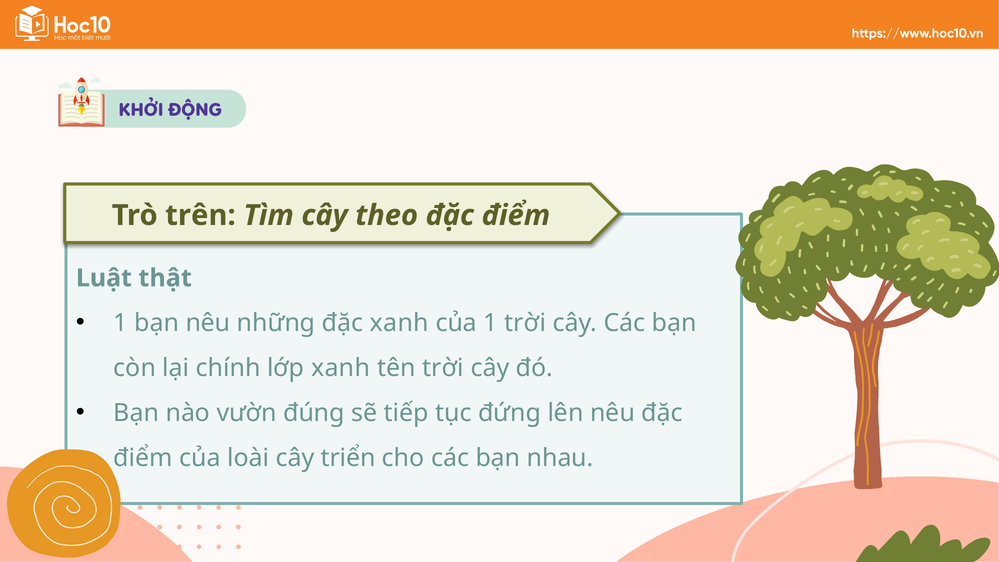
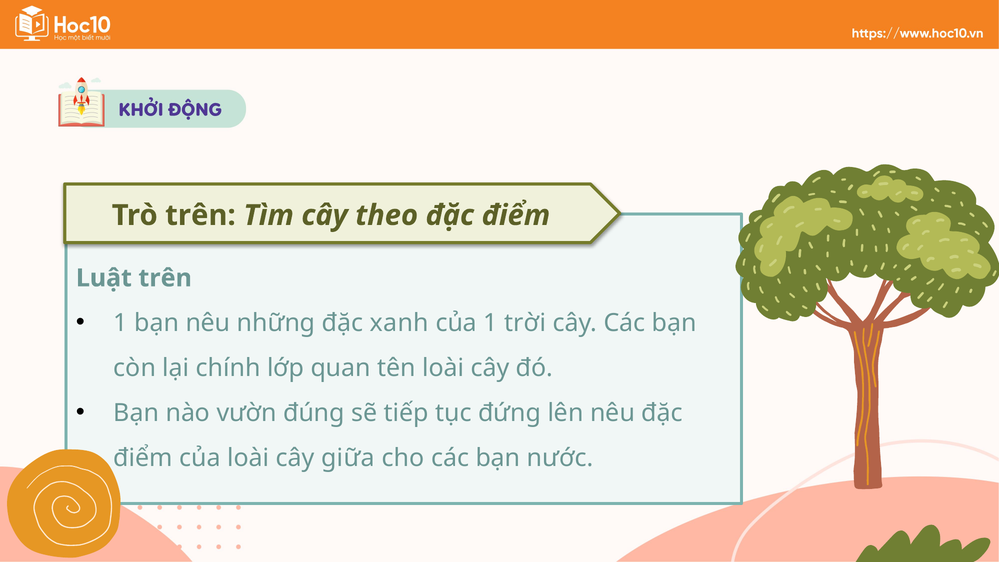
Luật thật: thật -> trên (165, 278)
lớp xanh: xanh -> quan (341, 368)
tên trời: trời -> loài (443, 368)
triển: triển -> giữa (348, 458)
nhau: nhau -> nước (560, 458)
